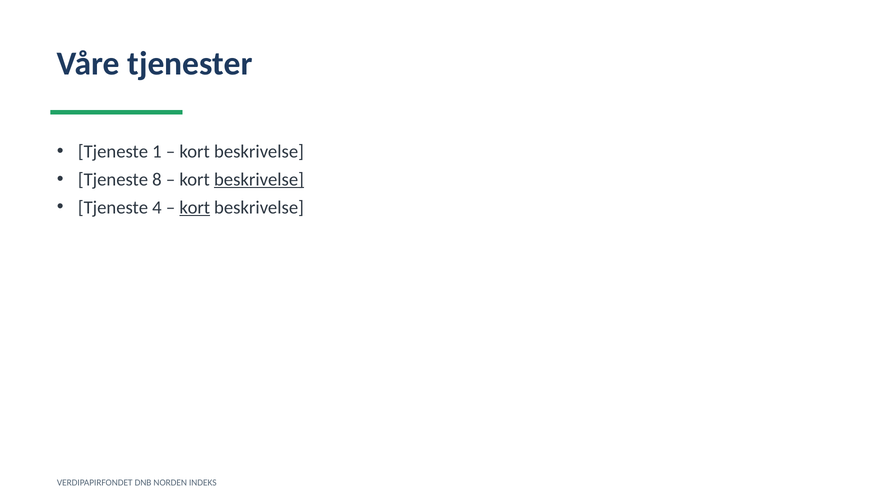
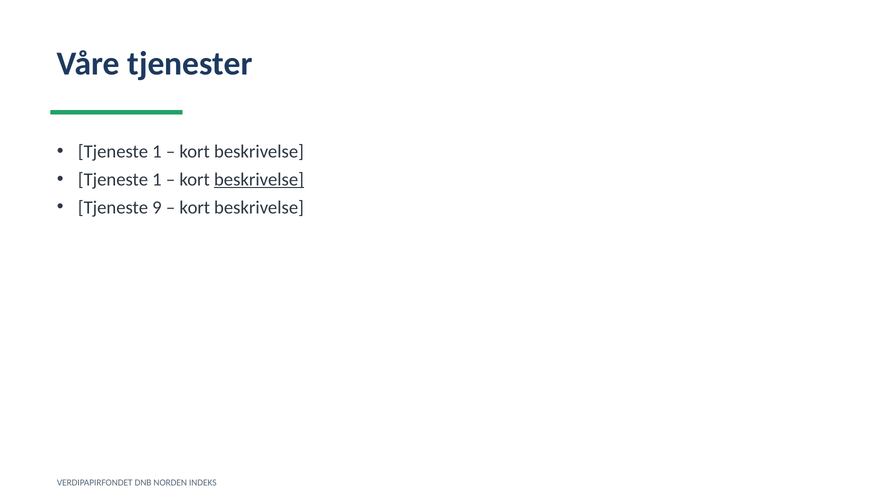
8: 8 -> 1 (157, 180)
4: 4 -> 9 (157, 208)
kort underline: present -> none (195, 208)
